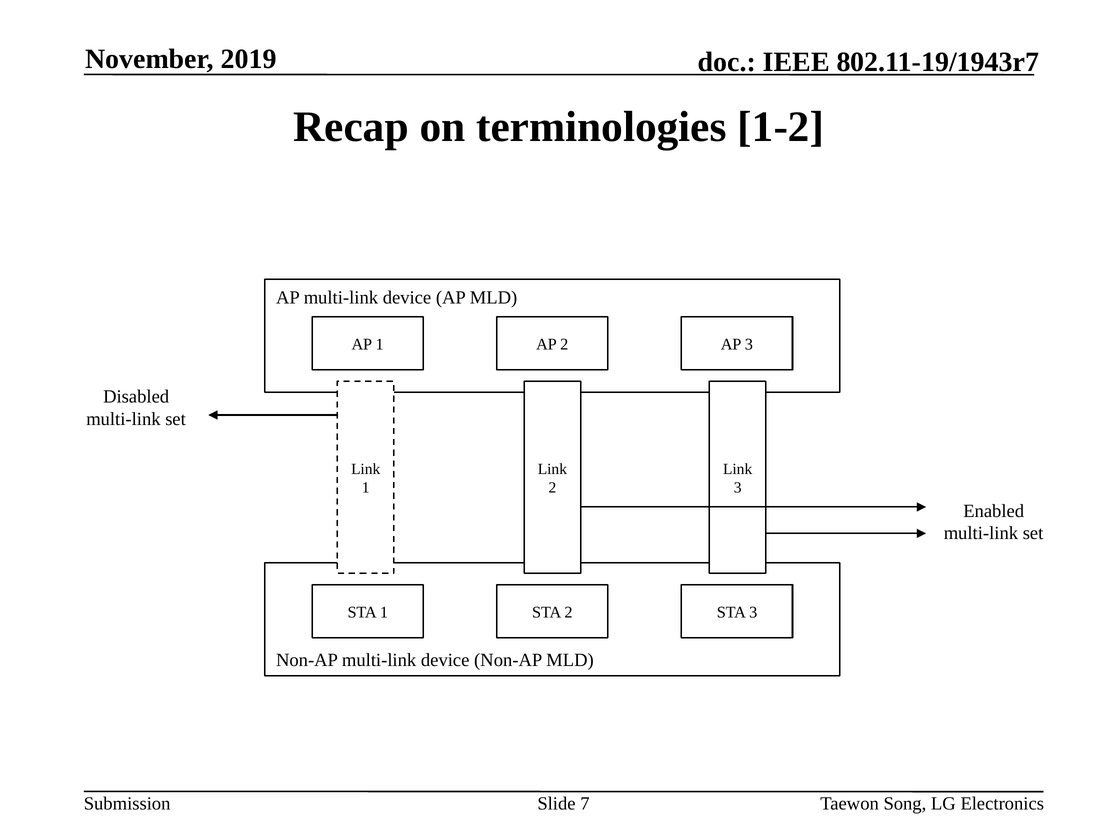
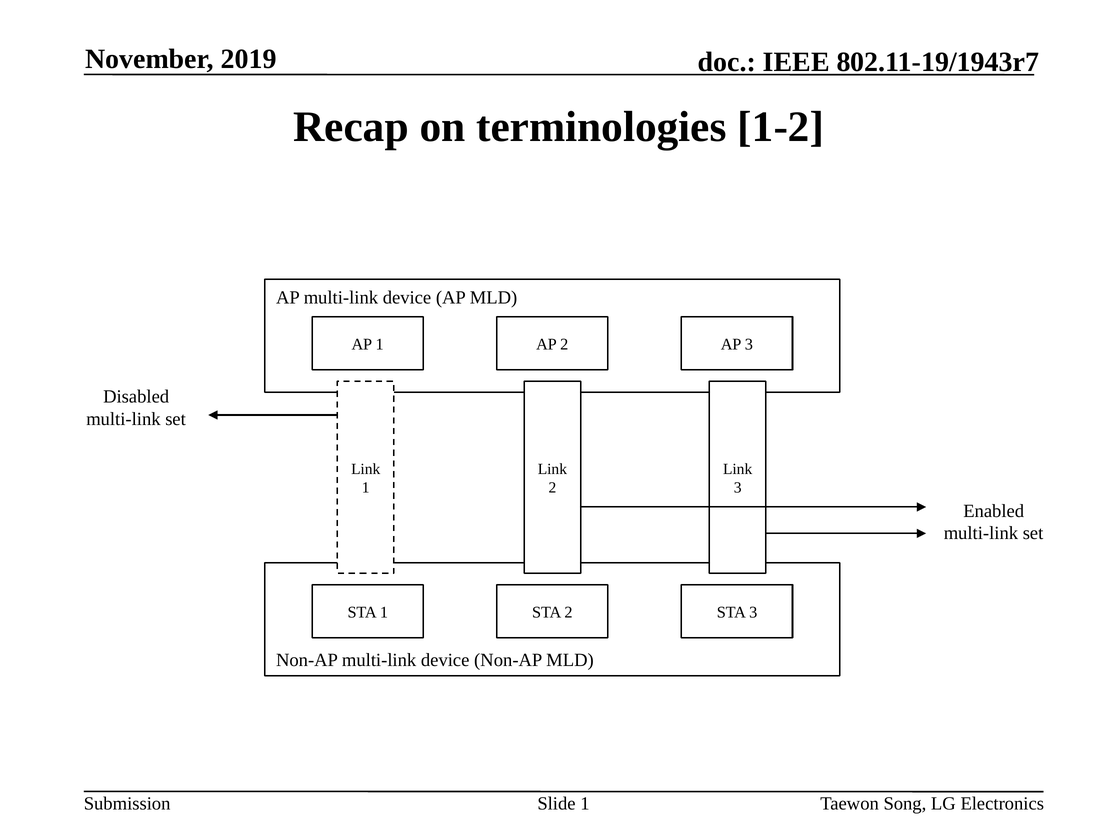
Slide 7: 7 -> 1 (585, 804)
